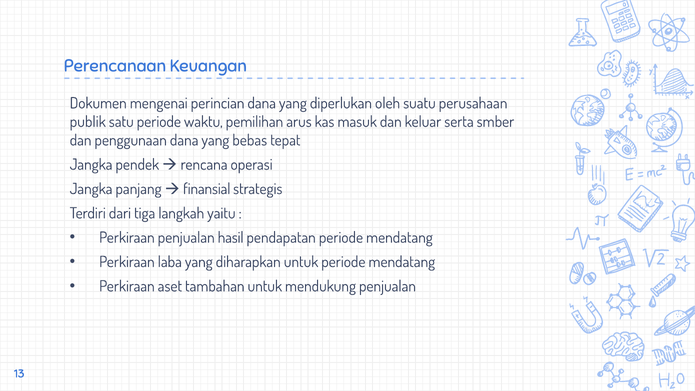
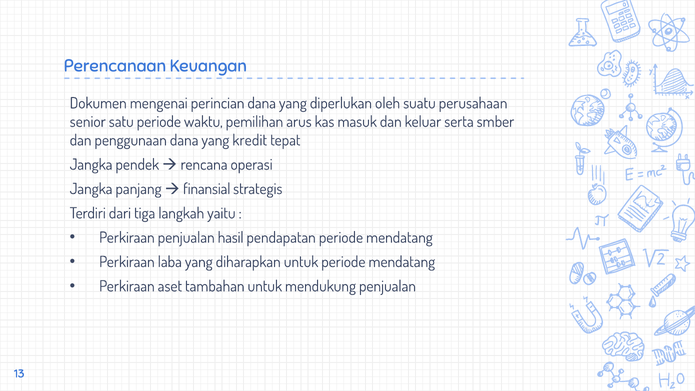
publik: publik -> senior (88, 122)
bebas: bebas -> kredit (250, 140)
